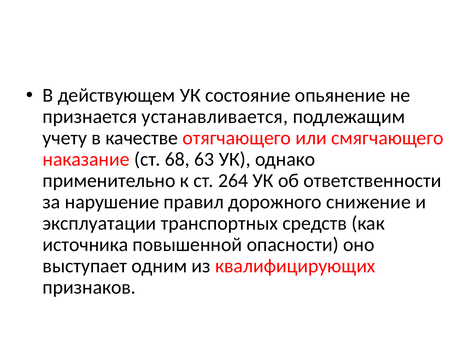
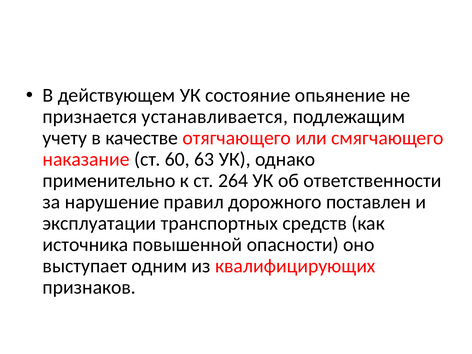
68: 68 -> 60 (177, 159)
снижение: снижение -> поставлен (369, 202)
